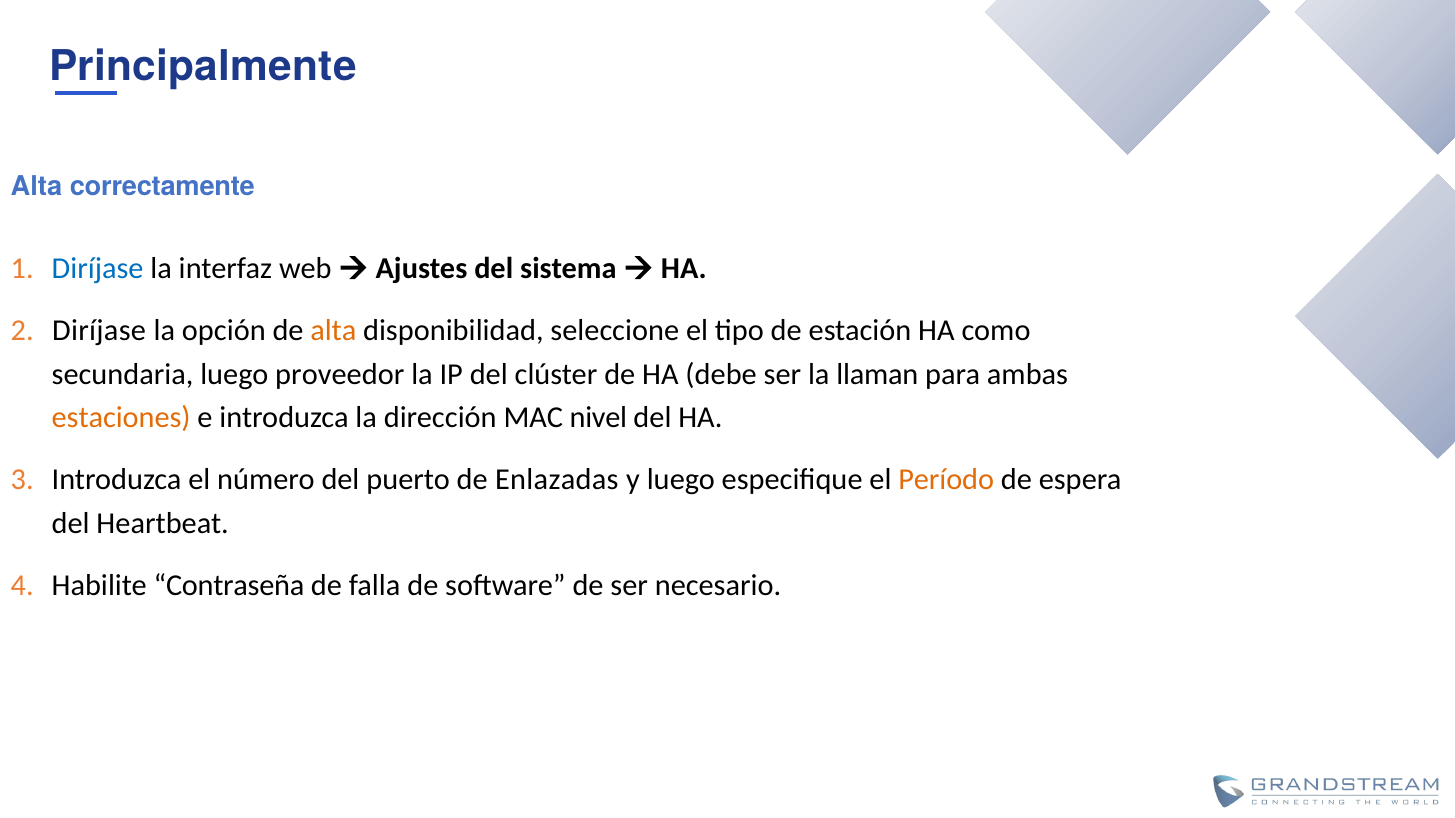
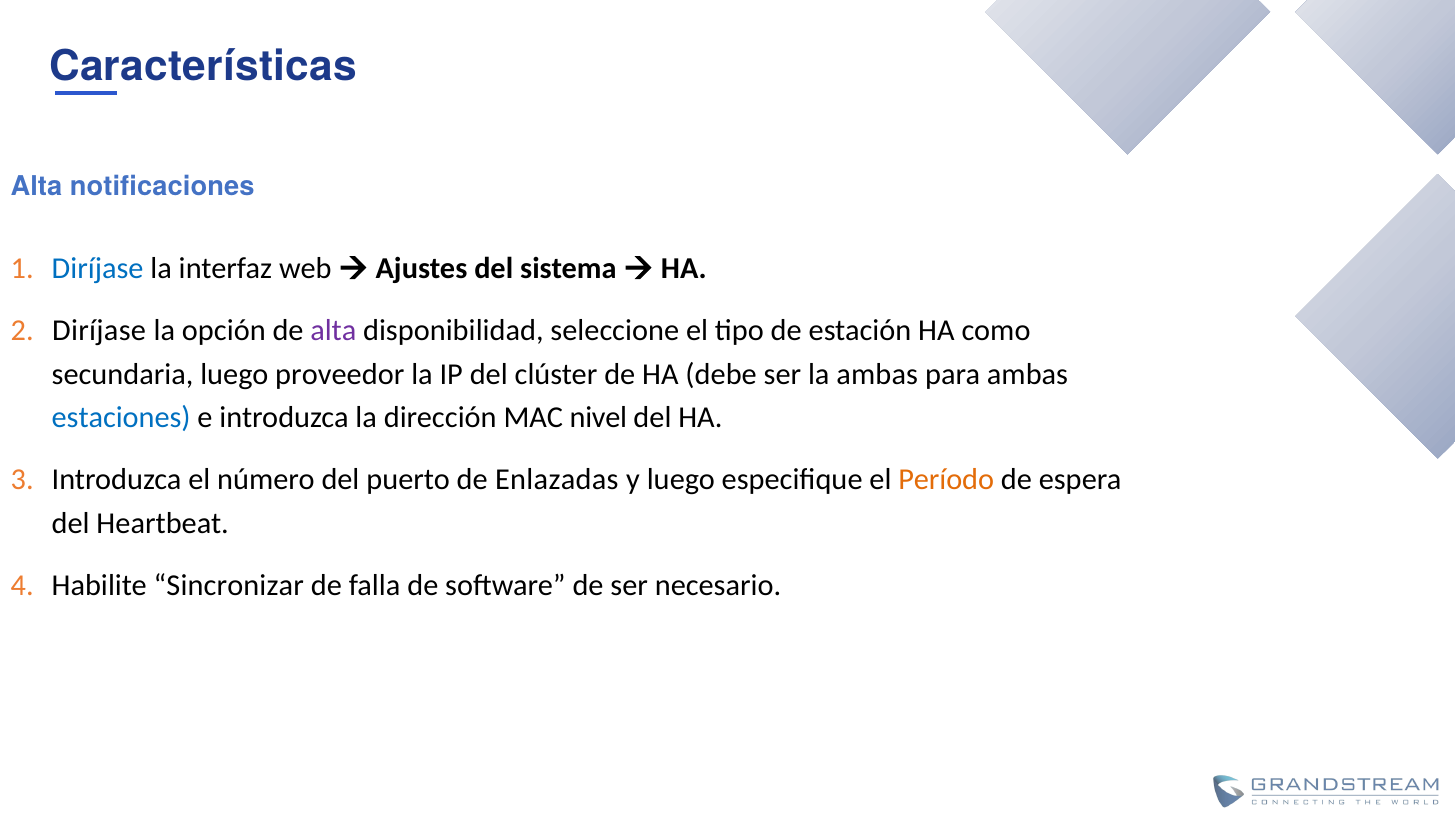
Principalmente: Principalmente -> Características (203, 67)
correctamente: correctamente -> notificaciones (162, 186)
alta colour: orange -> purple (333, 331)
la llaman: llaman -> ambas (877, 374)
estaciones colour: orange -> blue (121, 418)
Contraseña: Contraseña -> Sincronizar (229, 585)
